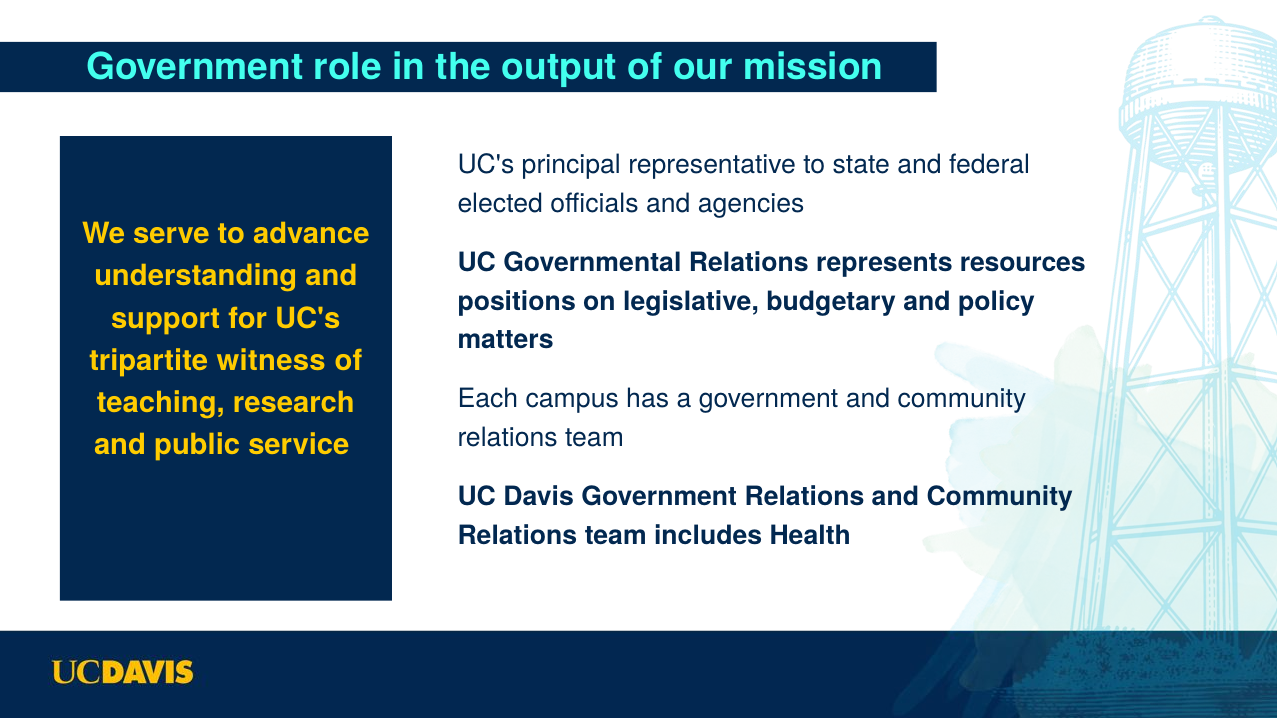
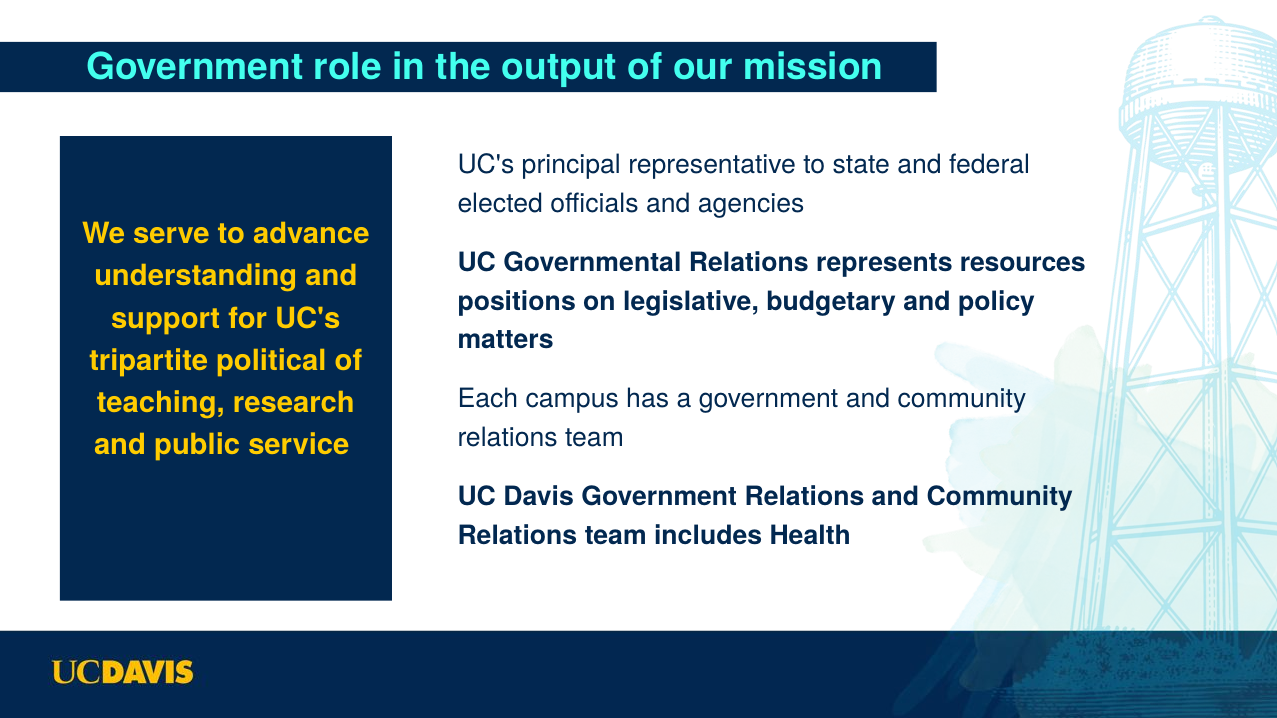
witness: witness -> political (271, 361)
